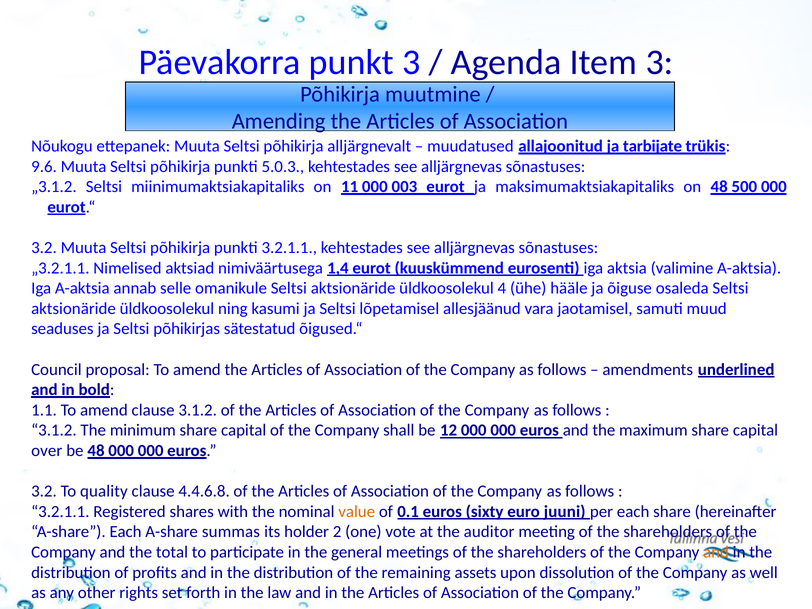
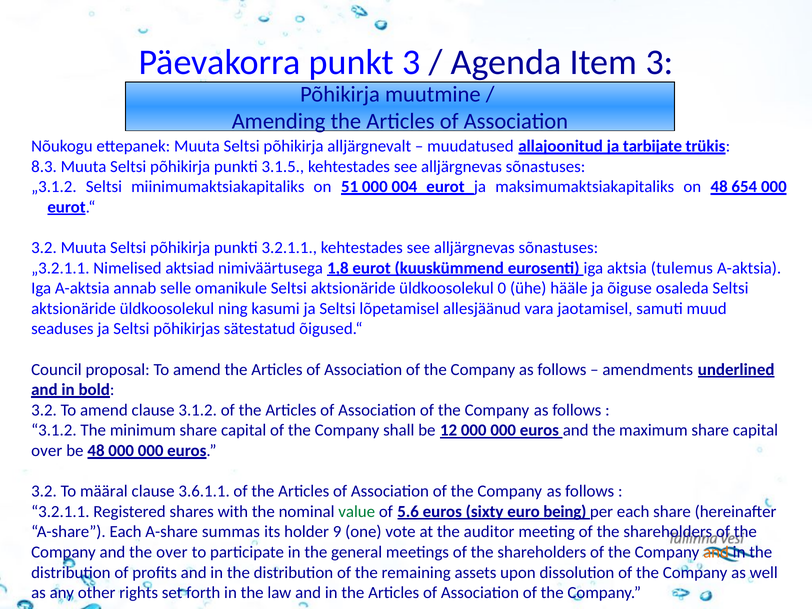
9.6: 9.6 -> 8.3 (44, 166)
5.0.3: 5.0.3 -> 3.1.5 (283, 166)
11: 11 -> 51 (350, 187)
003: 003 -> 004 (404, 187)
500: 500 -> 654 (744, 187)
1,4: 1,4 -> 1,8 (338, 268)
valimine: valimine -> tulemus (682, 268)
4: 4 -> 0 (502, 288)
1.1: 1.1 -> 3.2 (44, 410)
quality: quality -> määral (104, 491)
4.4.6.8: 4.4.6.8 -> 3.6.1.1 (204, 491)
value colour: orange -> green (357, 512)
0.1: 0.1 -> 5.6 (408, 512)
juuni: juuni -> being (565, 512)
2: 2 -> 9 (337, 532)
the total: total -> over (172, 552)
